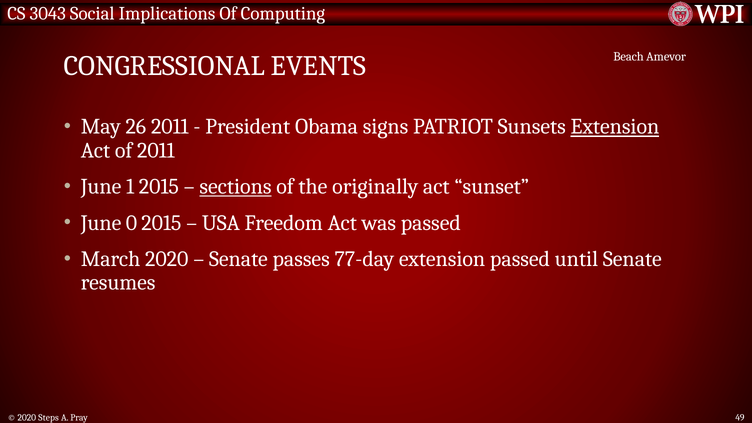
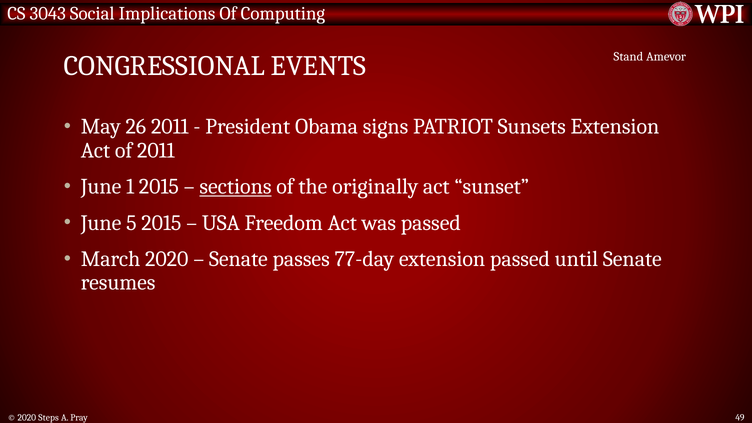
Beach: Beach -> Stand (628, 57)
Extension underline: present -> none (615, 127)
0: 0 -> 5 (131, 223)
